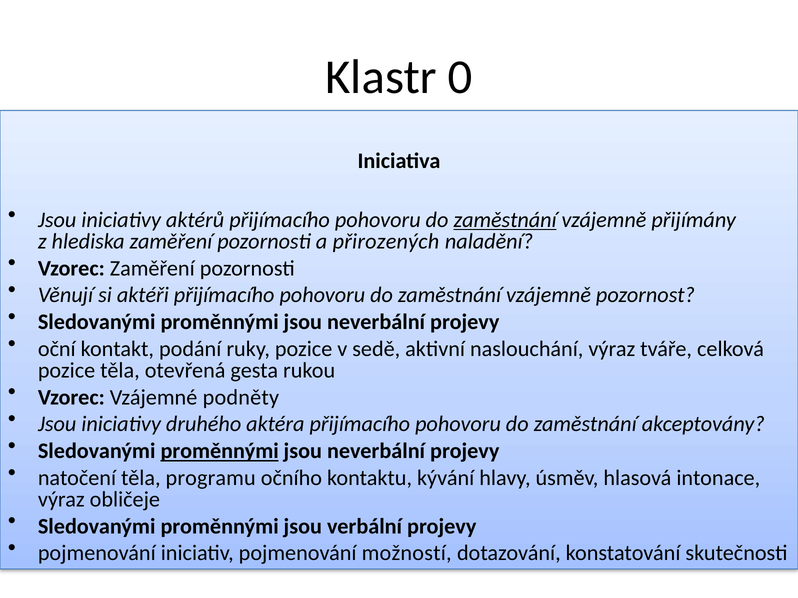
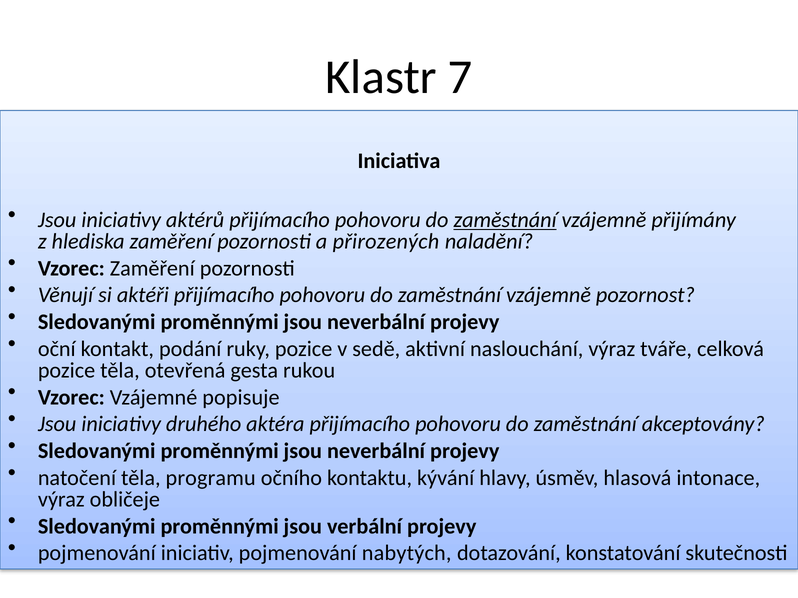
0: 0 -> 7 (460, 77)
podněty: podněty -> popisuje (241, 398)
proměnnými underline: present -> none (220, 451)
možností: možností -> nabytých (407, 554)
